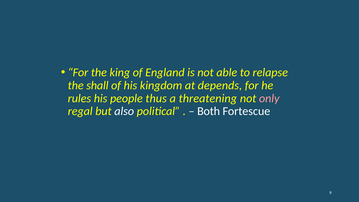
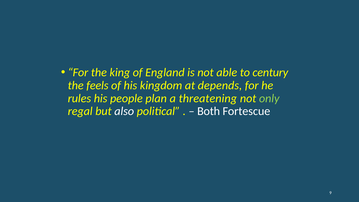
relapse: relapse -> century (270, 72)
shall: shall -> feels (97, 85)
thus: thus -> plan (156, 98)
only colour: pink -> light green (269, 98)
